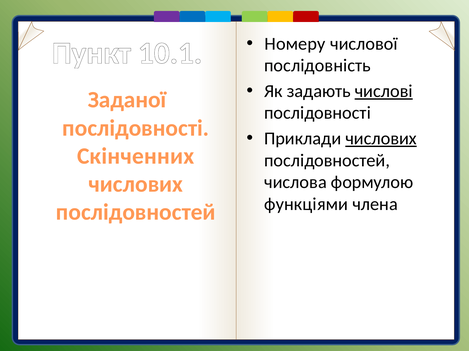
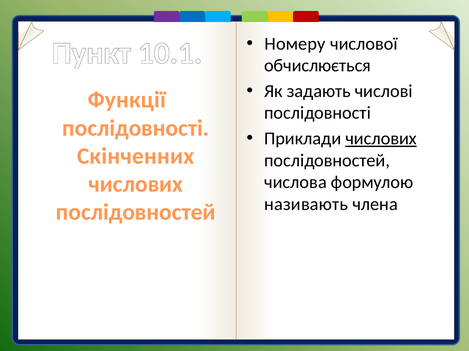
послідовність: послідовність -> обчислюється (318, 66)
числові underline: present -> none (384, 91)
Заданої: Заданої -> Функції (127, 100)
функціями: функціями -> називають (306, 204)
